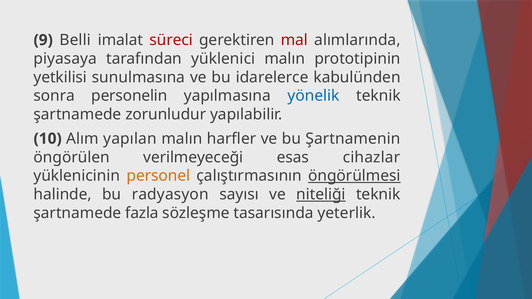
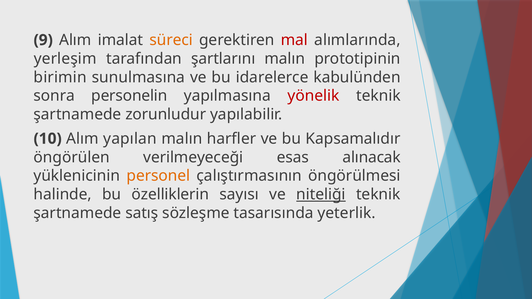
9 Belli: Belli -> Alım (75, 40)
süreci colour: red -> orange (171, 40)
piyasaya: piyasaya -> yerleşim (65, 59)
yüklenici: yüklenici -> şartlarını (223, 59)
yetkilisi: yetkilisi -> birimin (60, 77)
yönelik colour: blue -> red (314, 96)
Şartnamenin: Şartnamenin -> Kapsamalıdır (353, 139)
cihazlar: cihazlar -> alınacak (372, 157)
öngörülmesi underline: present -> none (354, 176)
radyasyon: radyasyon -> özelliklerin (170, 195)
fazla: fazla -> satış (142, 213)
